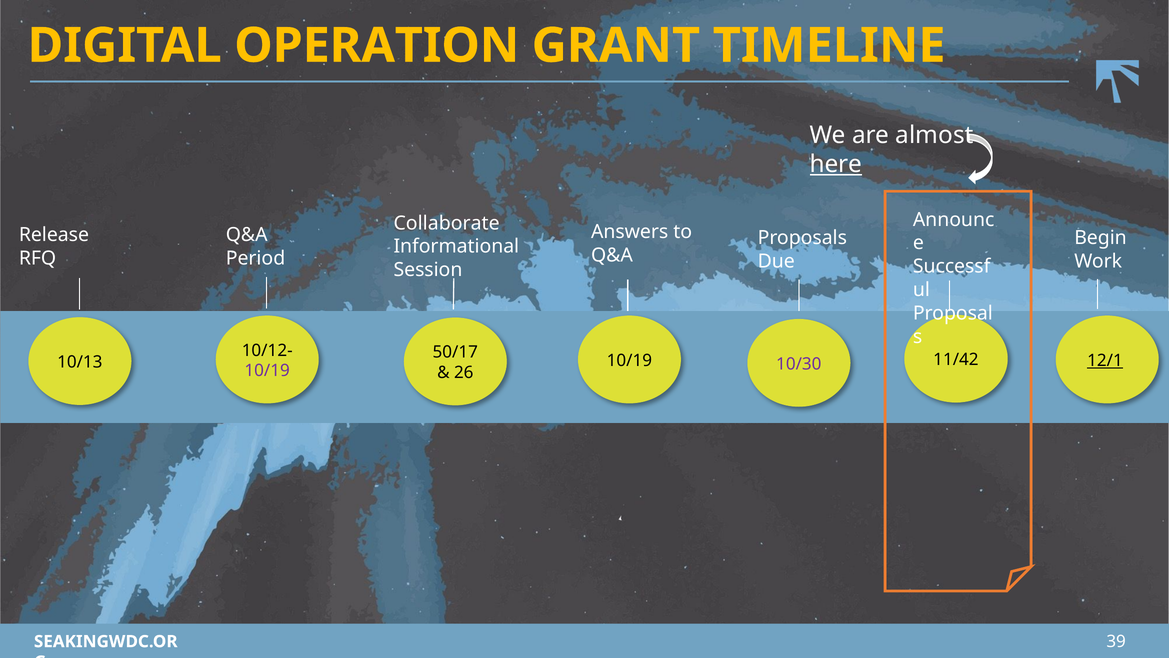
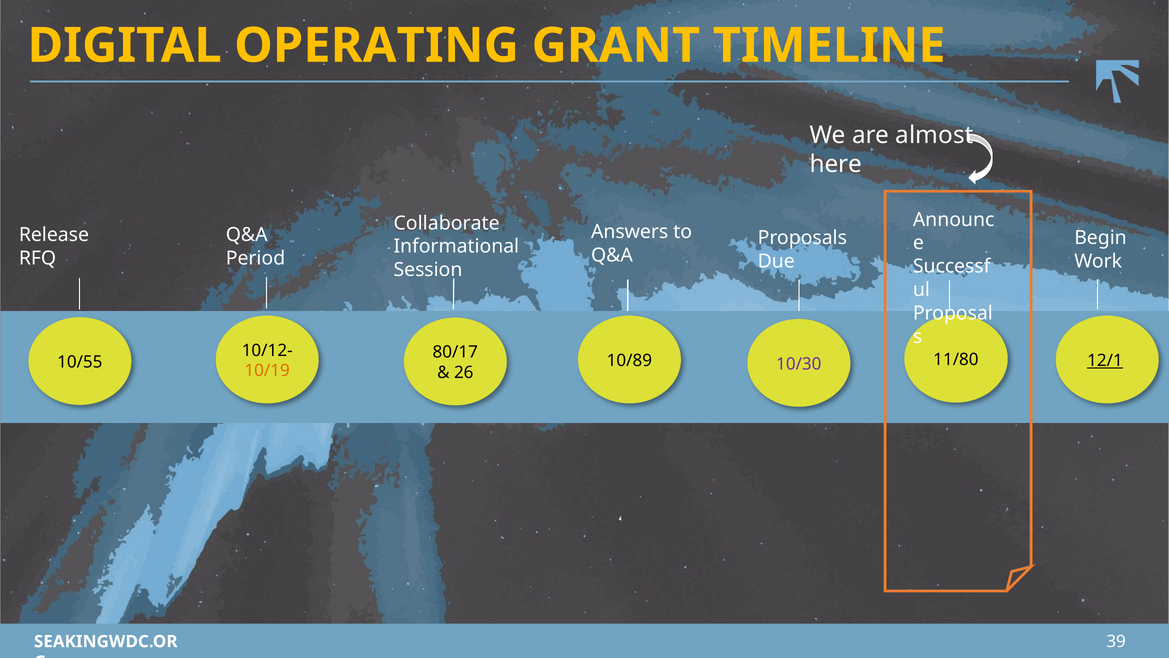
OPERATION: OPERATION -> OPERATING (377, 46)
here underline: present -> none (836, 164)
50/17: 50/17 -> 80/17 (455, 352)
11/42: 11/42 -> 11/80 (956, 360)
10/19: 10/19 -> 10/89 (629, 360)
10/13: 10/13 -> 10/55 (80, 362)
10/19 colour: purple -> orange (267, 371)
